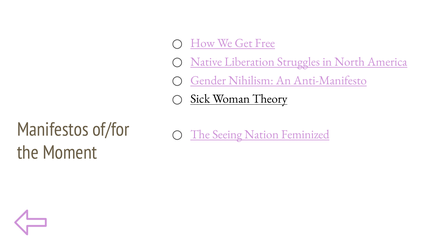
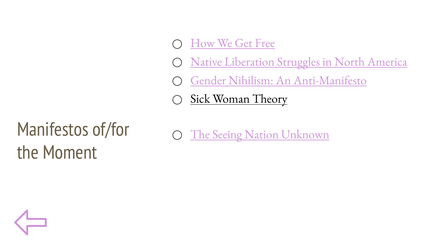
Feminized: Feminized -> Unknown (305, 135)
